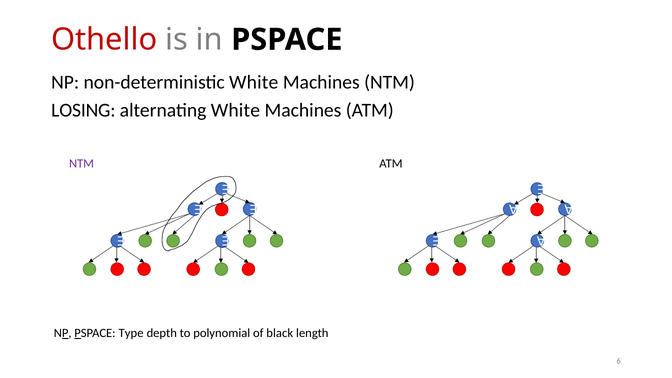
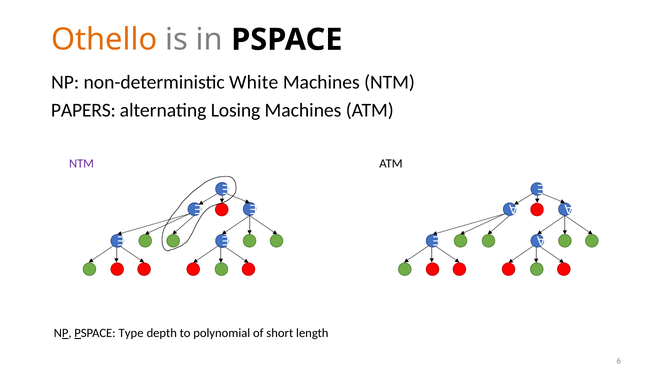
Othello colour: red -> orange (104, 40)
LOSING: LOSING -> PAPERS (83, 110)
alternating White: White -> Losing (236, 110)
black: black -> short (280, 333)
